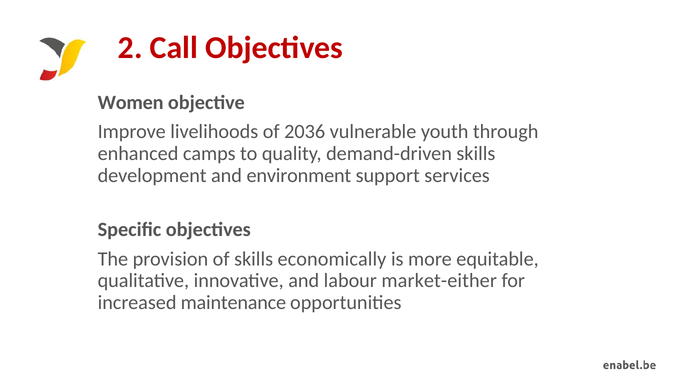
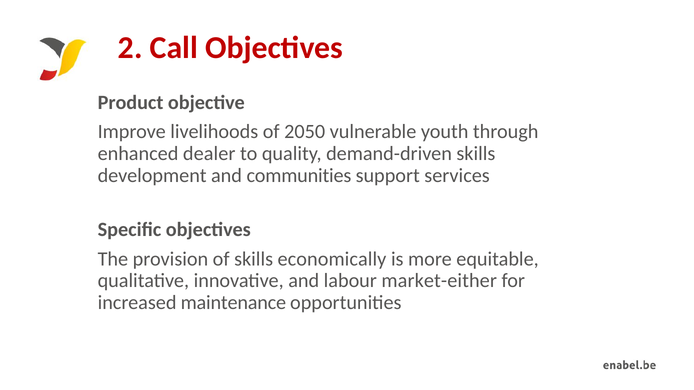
Women: Women -> Product (131, 103)
2036: 2036 -> 2050 (305, 132)
camps: camps -> dealer (209, 154)
environment: environment -> communities (299, 176)
